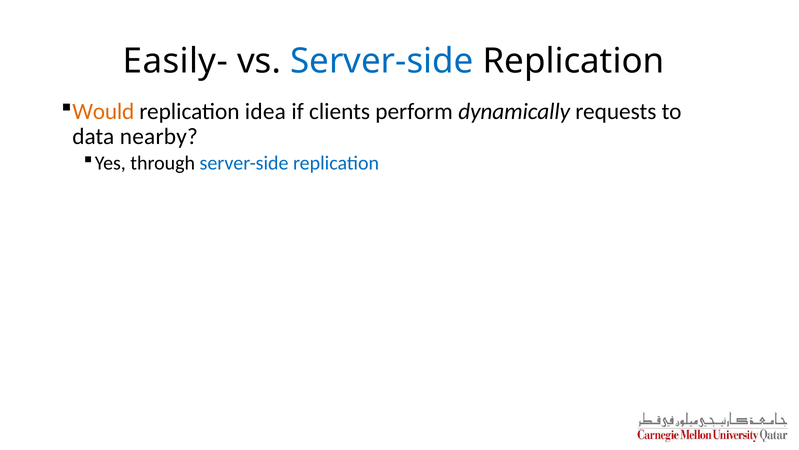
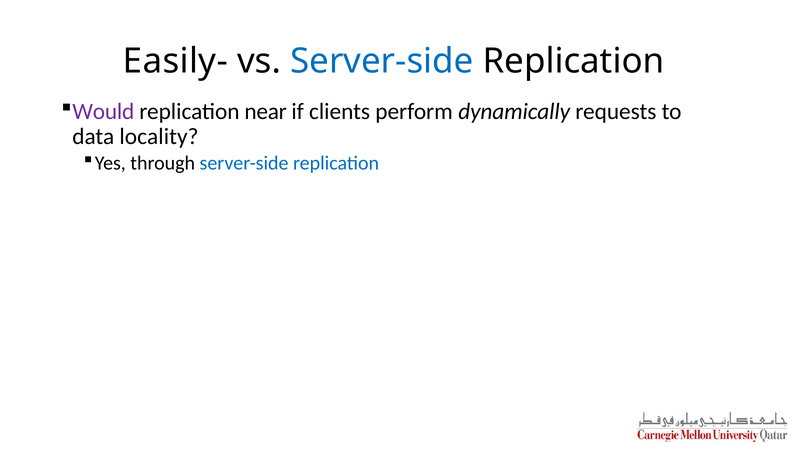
Would colour: orange -> purple (103, 111)
idea: idea -> near (266, 111)
nearby: nearby -> locality (159, 136)
